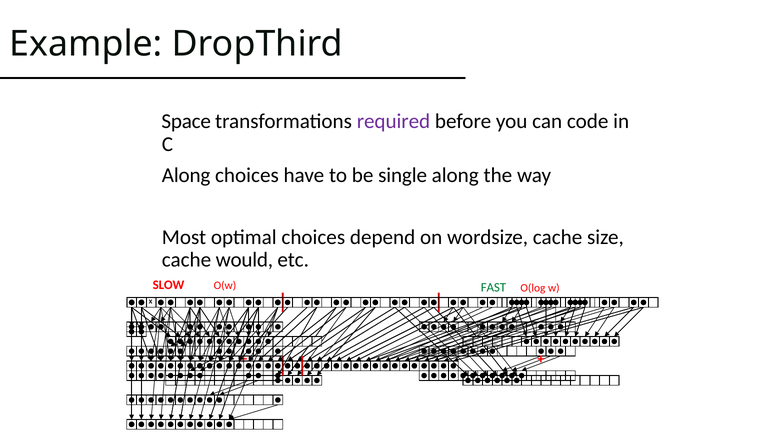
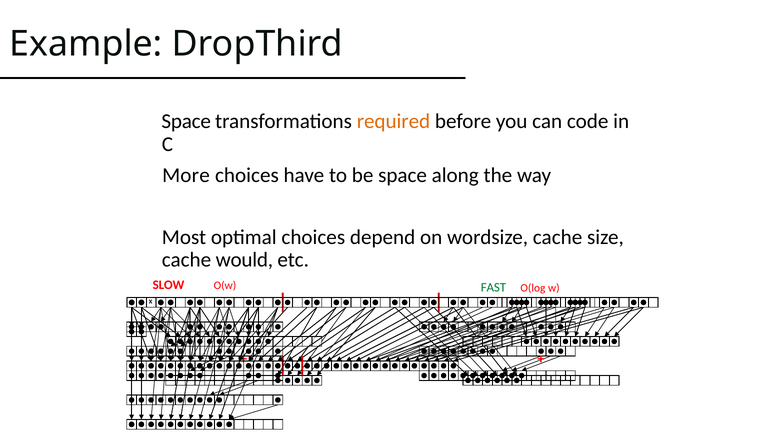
required colour: purple -> orange (393, 121)
Along: Along -> More (186, 175)
be single: single -> space (403, 175)
